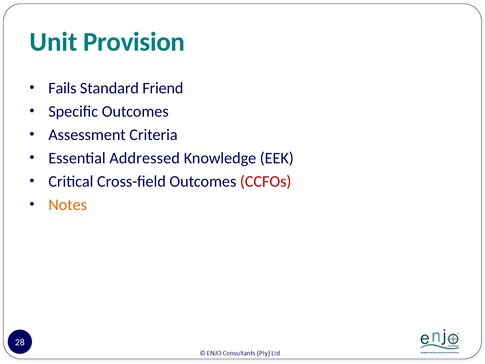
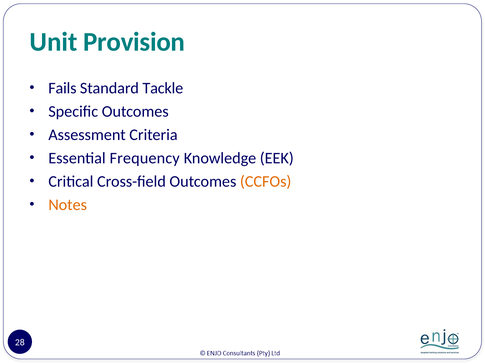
Friend: Friend -> Tackle (163, 88)
Addressed: Addressed -> Frequency (145, 158)
CCFOs colour: red -> orange (266, 181)
